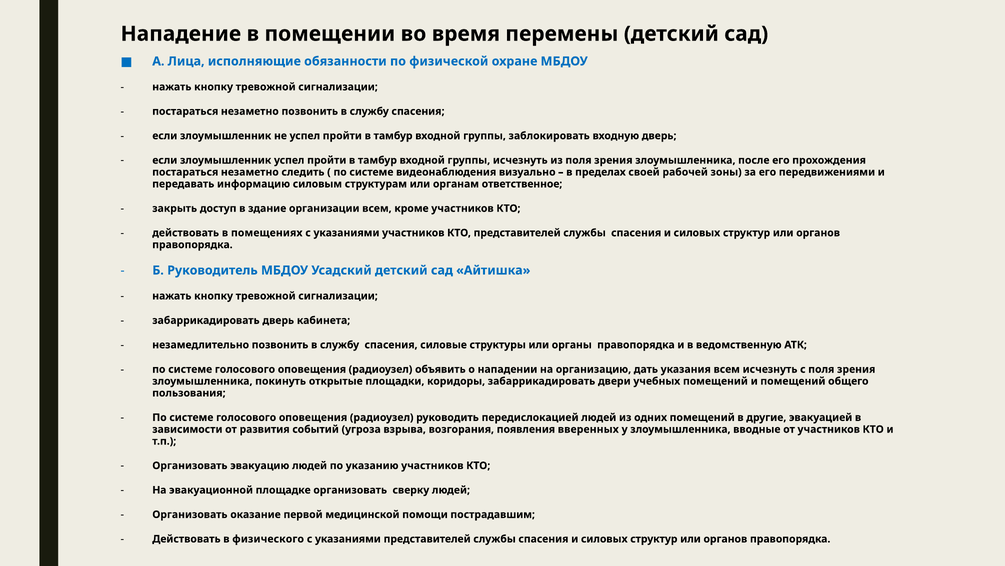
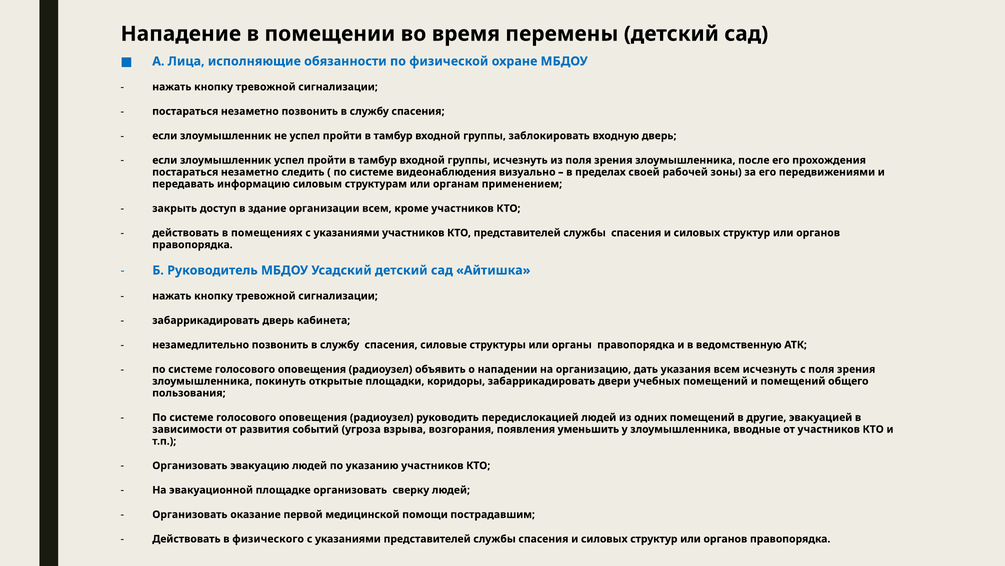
ответственное: ответственное -> применением (522, 184)
вверенных: вверенных -> уменьшить (588, 429)
